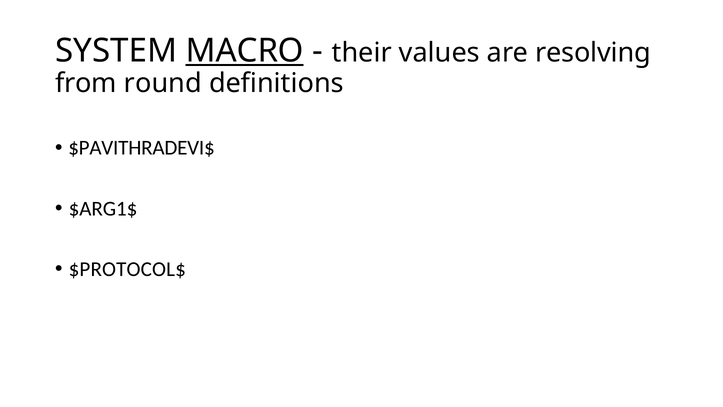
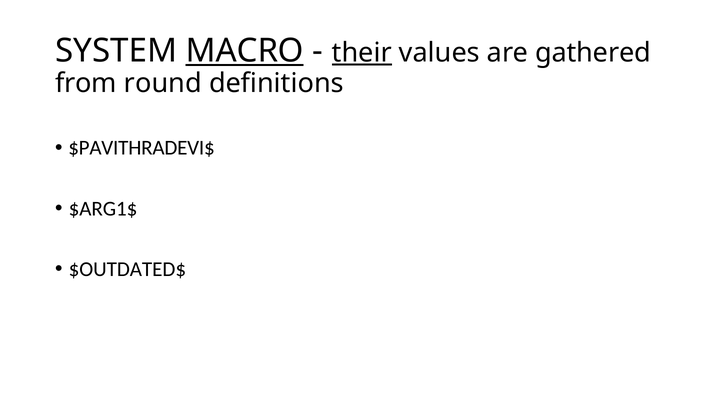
their underline: none -> present (362, 53)
resolving: resolving -> gathered (593, 53)
$PROTOCOL$: $PROTOCOL$ -> $OUTDATED$ (127, 269)
